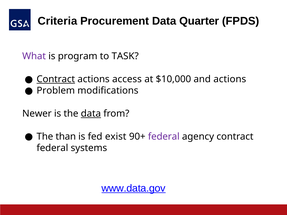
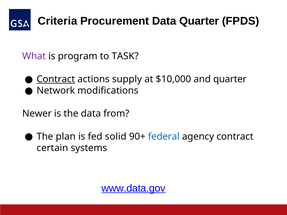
access: access -> supply (127, 79)
and actions: actions -> quarter (230, 79)
Problem: Problem -> Network (56, 91)
data underline: present -> none (91, 114)
than: than -> plan (66, 137)
exist: exist -> solid (116, 137)
federal colour: purple -> blue (164, 137)
federal: federal -> certain (52, 148)
